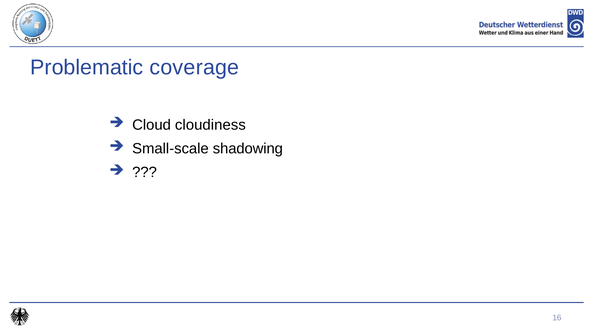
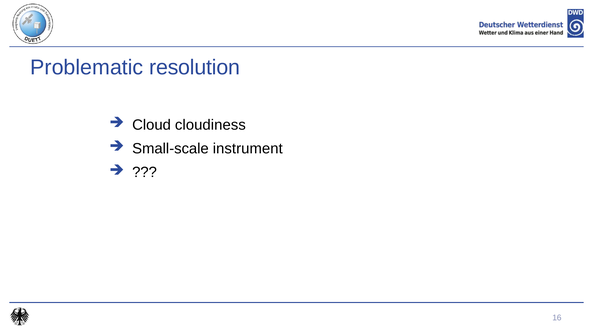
coverage: coverage -> resolution (195, 67)
shadowing: shadowing -> instrument (248, 148)
